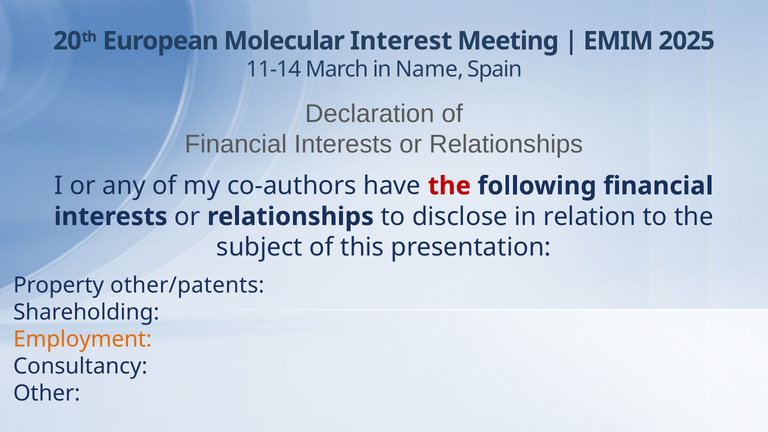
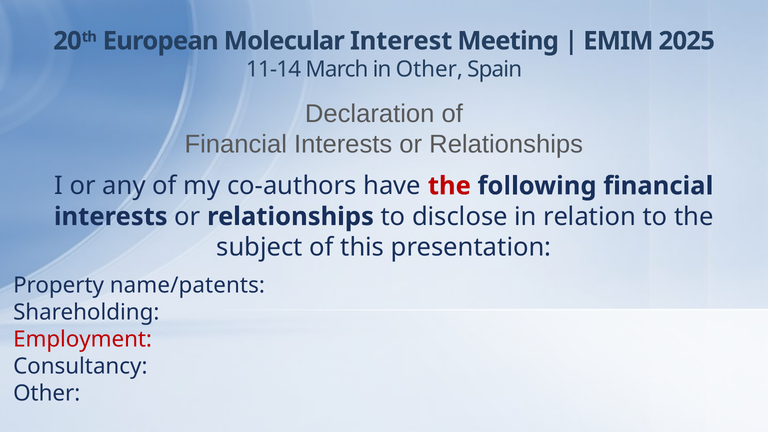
in Name: Name -> Other (429, 70)
other/patents: other/patents -> name/patents (187, 286)
Employment colour: orange -> red (83, 339)
